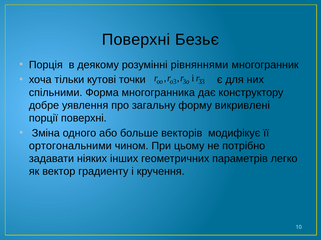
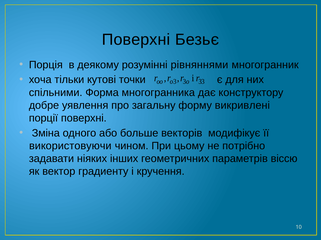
ортогональними: ортогональними -> використовуючи (70, 146)
легко: легко -> віссю (284, 159)
